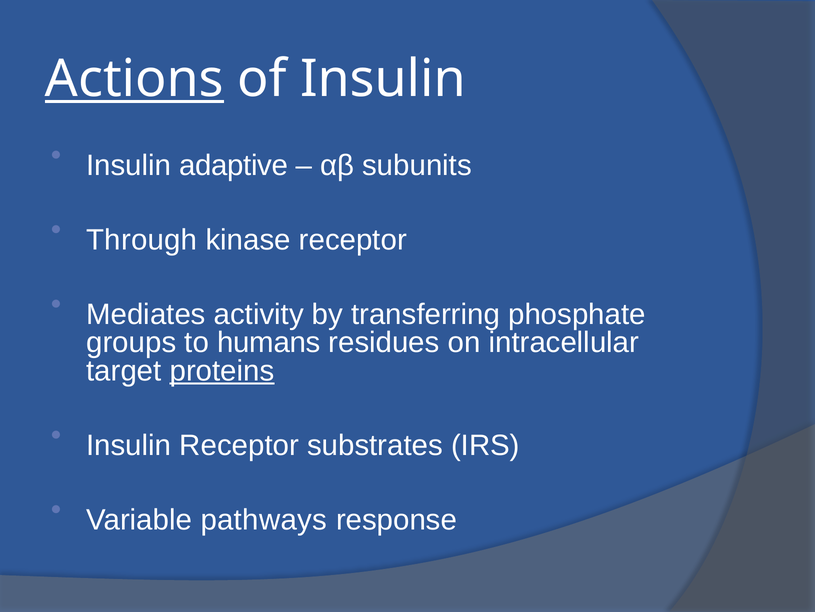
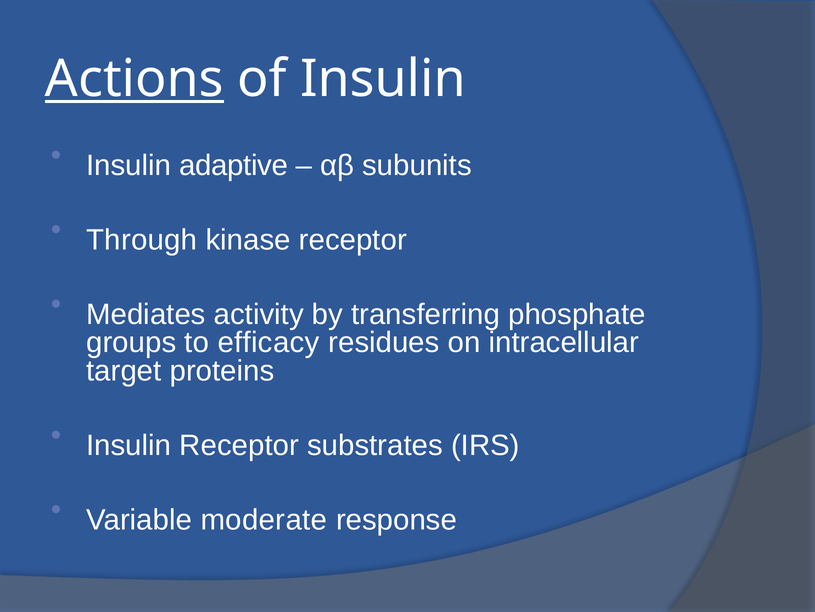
humans: humans -> efficacy (268, 342)
proteins underline: present -> none (222, 370)
pathways: pathways -> moderate (264, 519)
